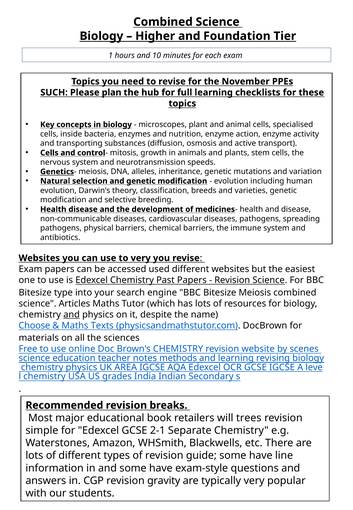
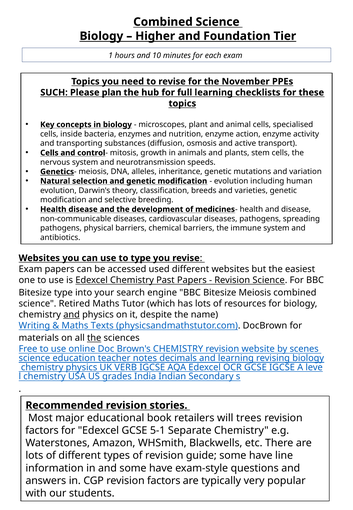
to very: very -> type (141, 258)
Articles: Articles -> Retired (74, 303)
Choose: Choose -> Writing (34, 325)
the underline: none -> present (94, 338)
methods: methods -> decimals (178, 358)
AREA: AREA -> VERB (126, 367)
breaks: breaks -> stories (168, 405)
simple: simple -> factors (42, 430)
2-1: 2-1 -> 5-1 (158, 430)
CGP revision gravity: gravity -> factors (164, 481)
